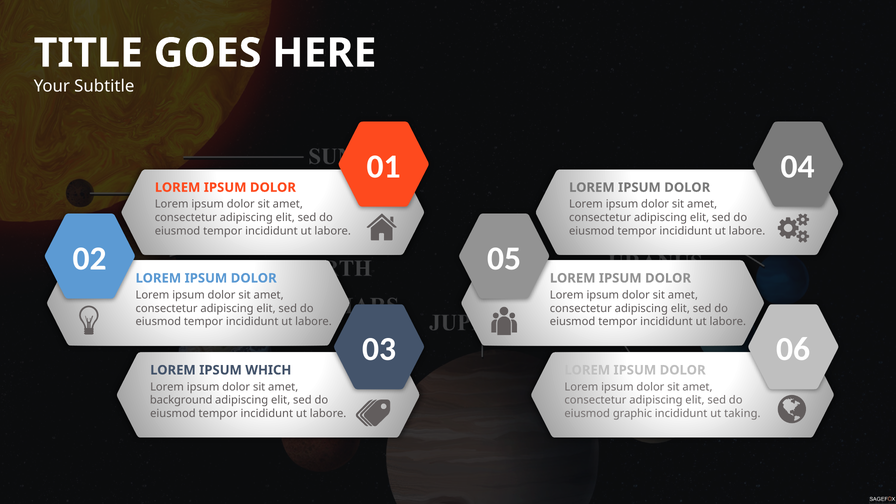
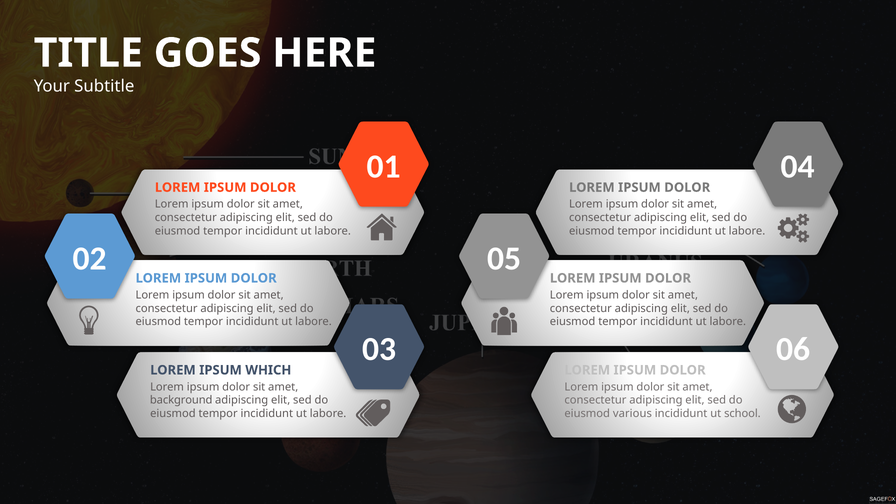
graphic: graphic -> various (632, 414)
taking: taking -> school (742, 414)
